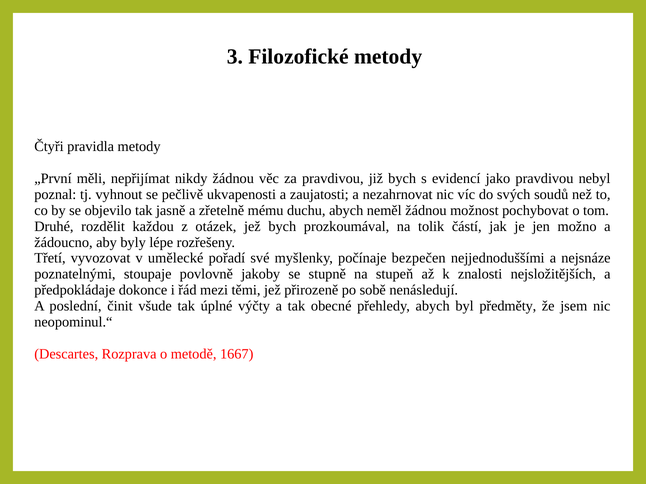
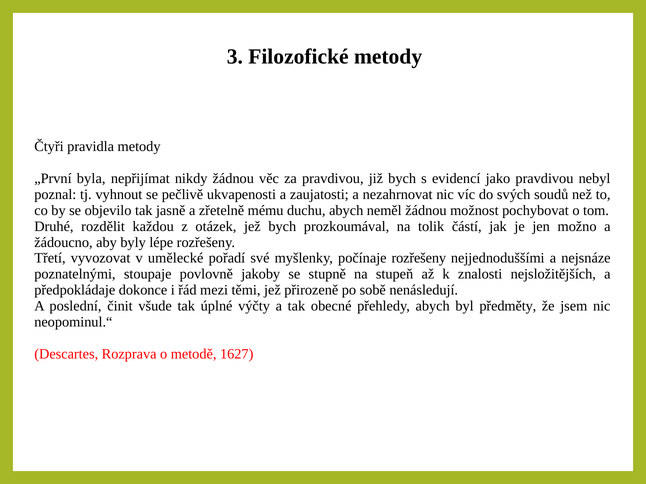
měli: měli -> byla (91, 179)
počínaje bezpečen: bezpečen -> rozřešeny (419, 258)
1667: 1667 -> 1627 (237, 354)
